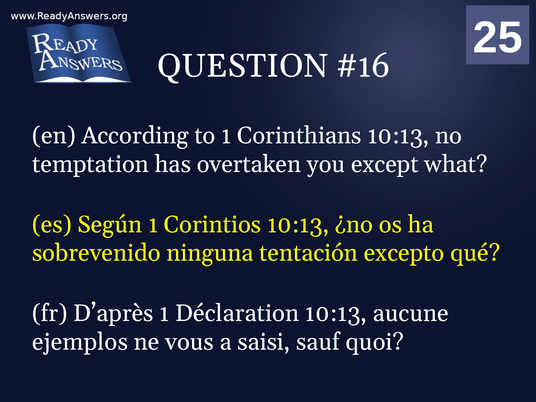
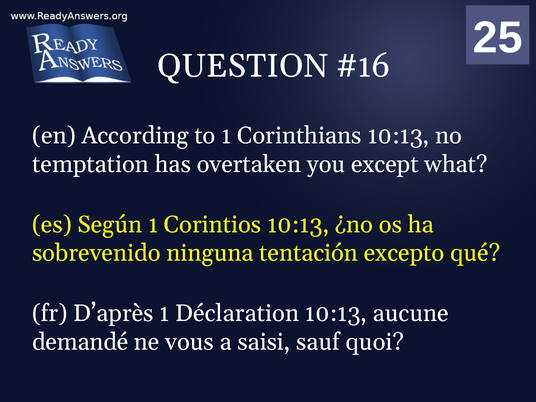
ejemplos: ejemplos -> demandé (80, 342)
